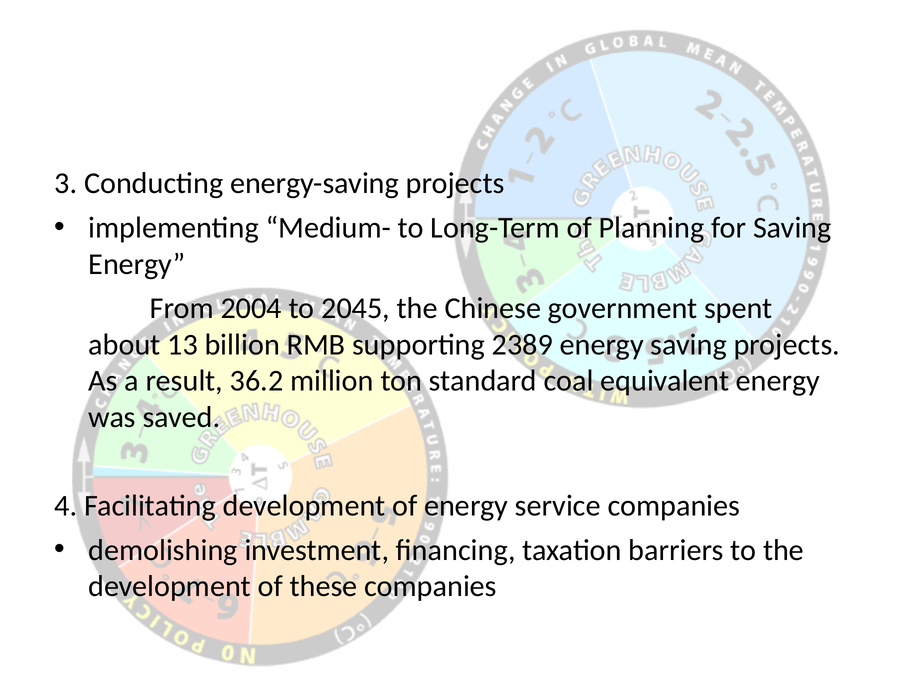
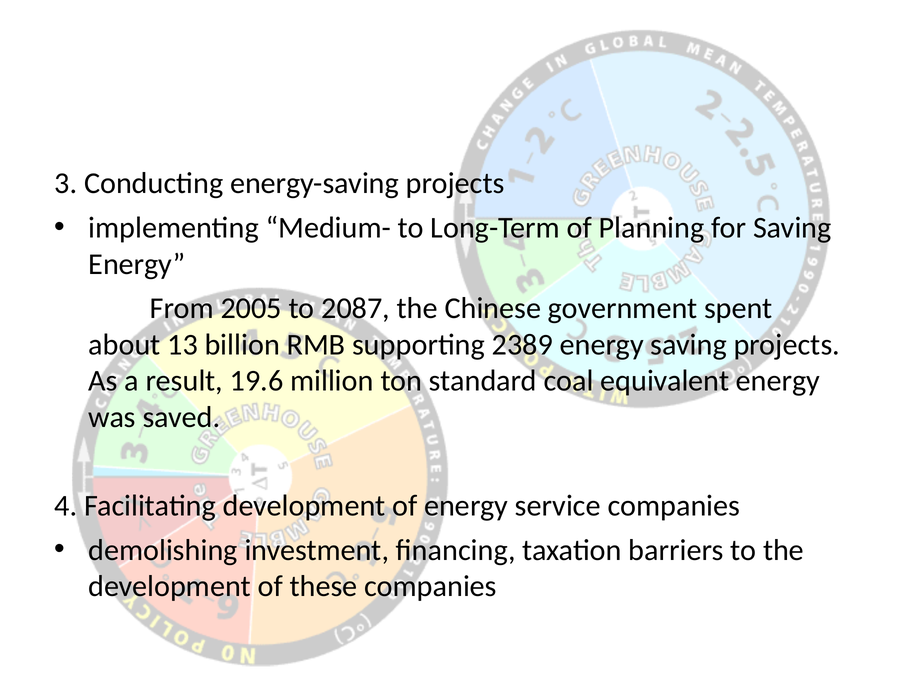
2004: 2004 -> 2005 (251, 308)
2045: 2045 -> 2087 (356, 308)
36.2: 36.2 -> 19.6 (257, 381)
